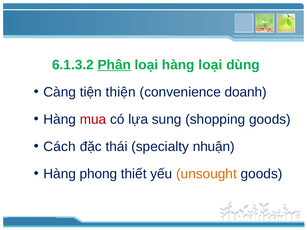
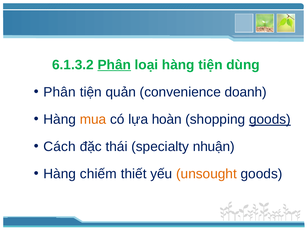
hàng loại: loại -> tiện (210, 65)
Càng: Càng -> Phân (60, 92)
thiện: thiện -> quản (121, 92)
mua colour: red -> orange (93, 119)
sung: sung -> hoàn (167, 119)
goods underline: none -> present (270, 119)
phong: phong -> chiếm (98, 174)
